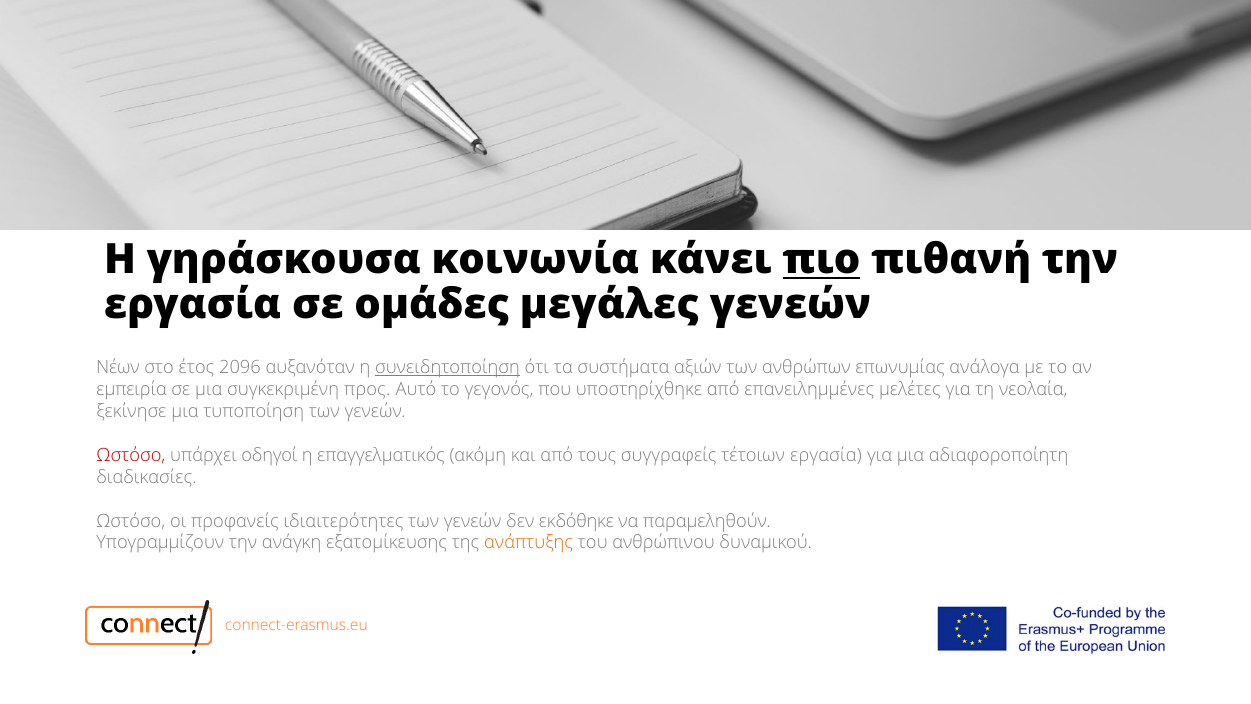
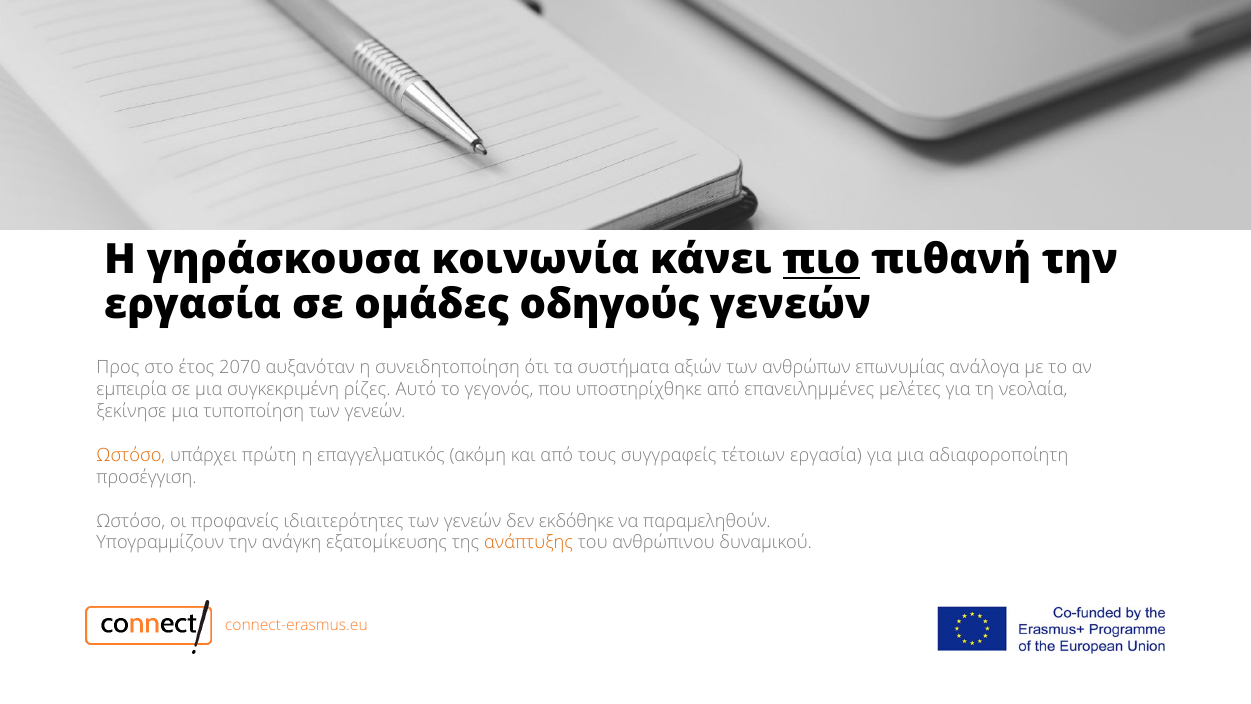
μεγάλες: μεγάλες -> οδηγούς (610, 305)
Νέων: Νέων -> Προς (118, 367)
2096: 2096 -> 2070 (240, 367)
συνειδητοποίηση underline: present -> none (448, 367)
προς: προς -> ρίζες (367, 389)
Ωστόσο colour: red -> orange (131, 455)
οδηγοί: οδηγοί -> πρώτη (269, 455)
διαδικασίες: διαδικασίες -> προσέγγιση (147, 477)
